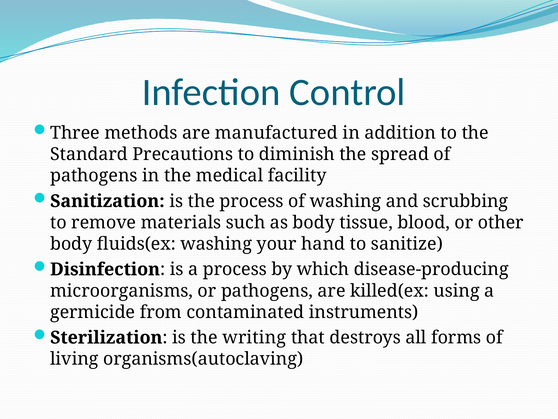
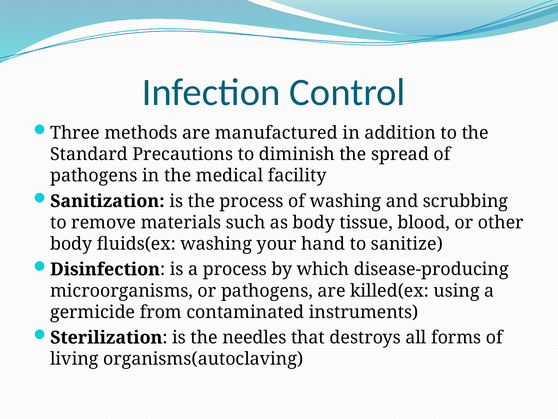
writing: writing -> needles (254, 337)
